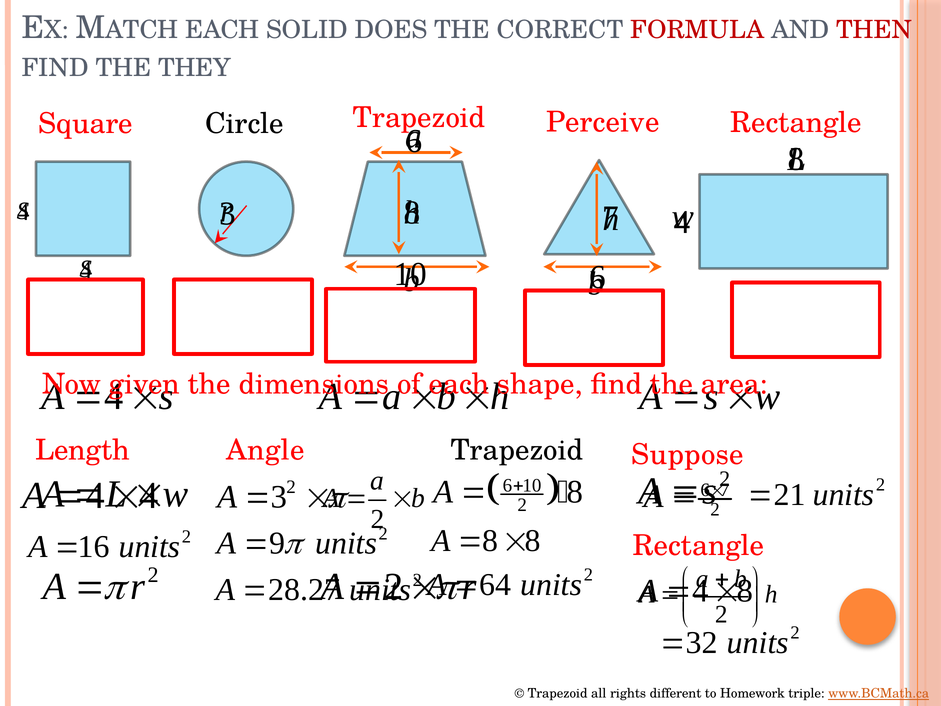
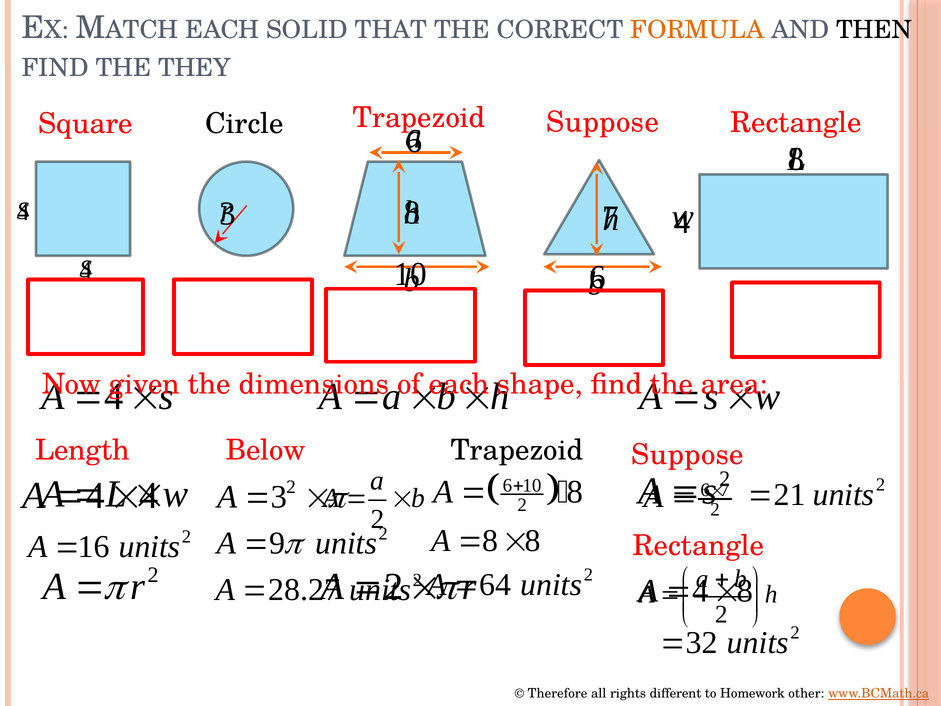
DOES: DOES -> THAT (391, 30)
FORMULA colour: red -> orange (697, 30)
THEN colour: red -> black (874, 30)
Square Perceive: Perceive -> Suppose (603, 122)
Angle: Angle -> Below (266, 450)
Trapezoid: Trapezoid -> Therefore (558, 693)
triple: triple -> other (806, 693)
